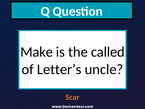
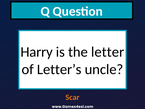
Make: Make -> Harry (37, 52)
called: called -> letter (108, 52)
